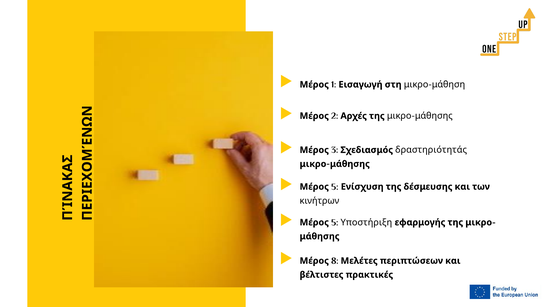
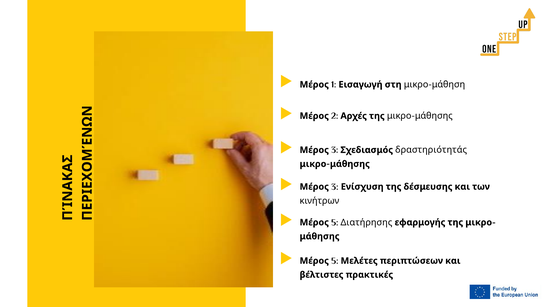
5: 5 -> 3 (335, 187)
Υποστήριξη: Υποστήριξη -> Διατήρησης (366, 222)
8: 8 -> 5 (335, 261)
